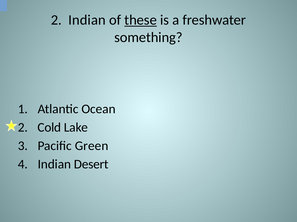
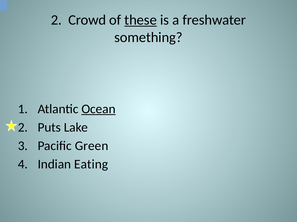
2 Indian: Indian -> Crowd (87, 20)
Ocean underline: none -> present (99, 109)
Cold: Cold -> Puts (49, 128)
Desert: Desert -> Eating (91, 165)
